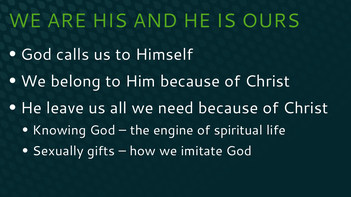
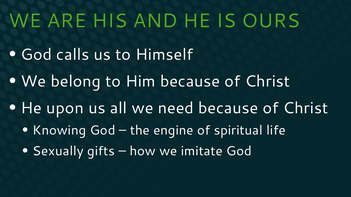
leave: leave -> upon (65, 108)
